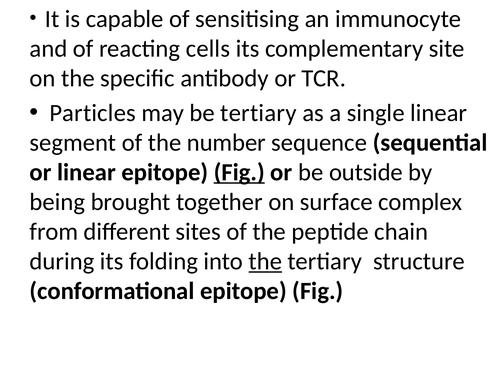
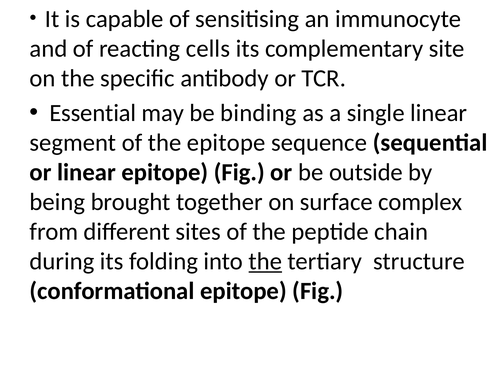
Particles: Particles -> Essential (93, 113)
be tertiary: tertiary -> binding (258, 113)
the number: number -> epitope (226, 143)
Fig underline: present -> none (239, 172)
